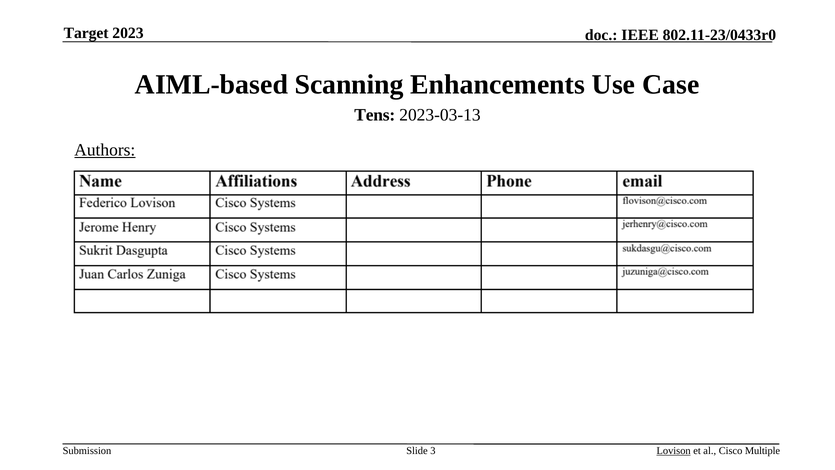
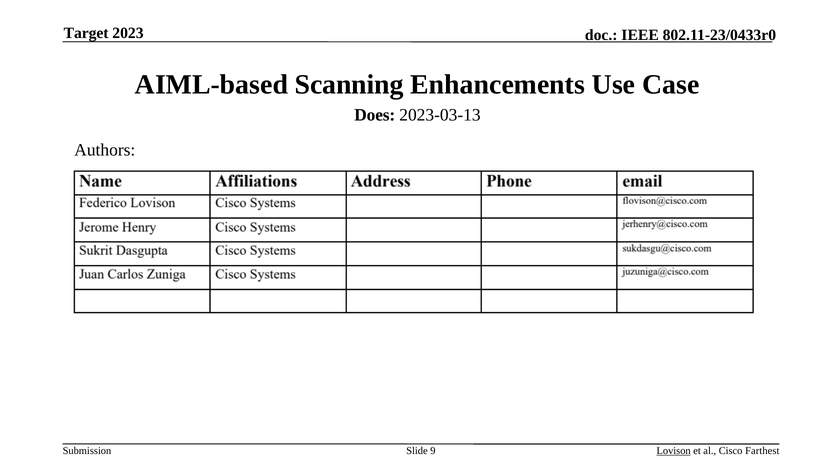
Tens: Tens -> Does (375, 115)
Authors underline: present -> none (105, 150)
3: 3 -> 9 (433, 450)
Multiple: Multiple -> Farthest (762, 450)
